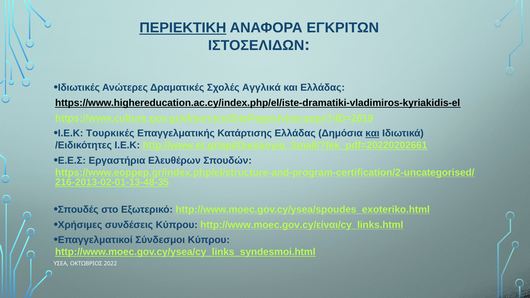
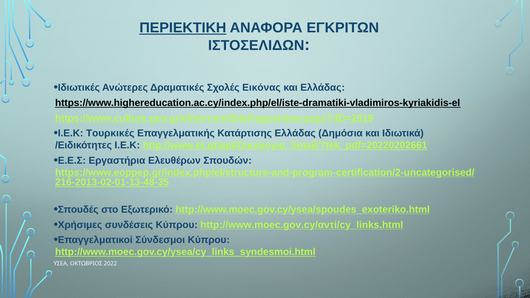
Αγγλικά: Αγγλικά -> Εικόνας (261, 88)
και underline: present -> none (372, 133)
http://www.moec.gov.cy/είναι/cy_links.html: http://www.moec.gov.cy/είναι/cy_links.html -> http://www.moec.gov.cy/αντί/cy_links.html (302, 225)
